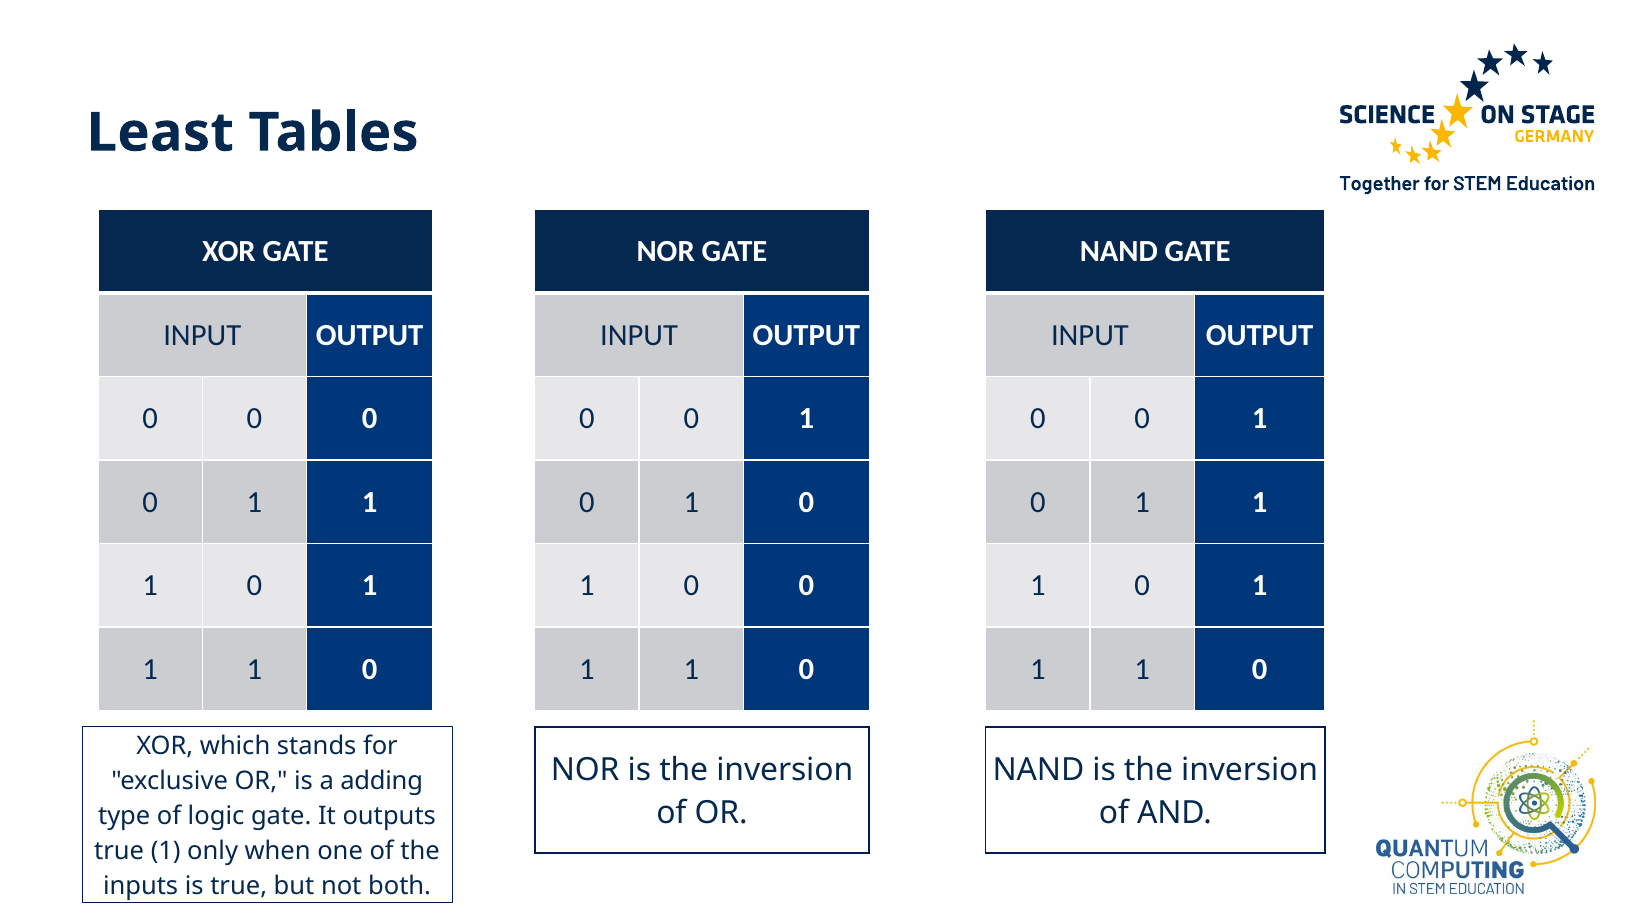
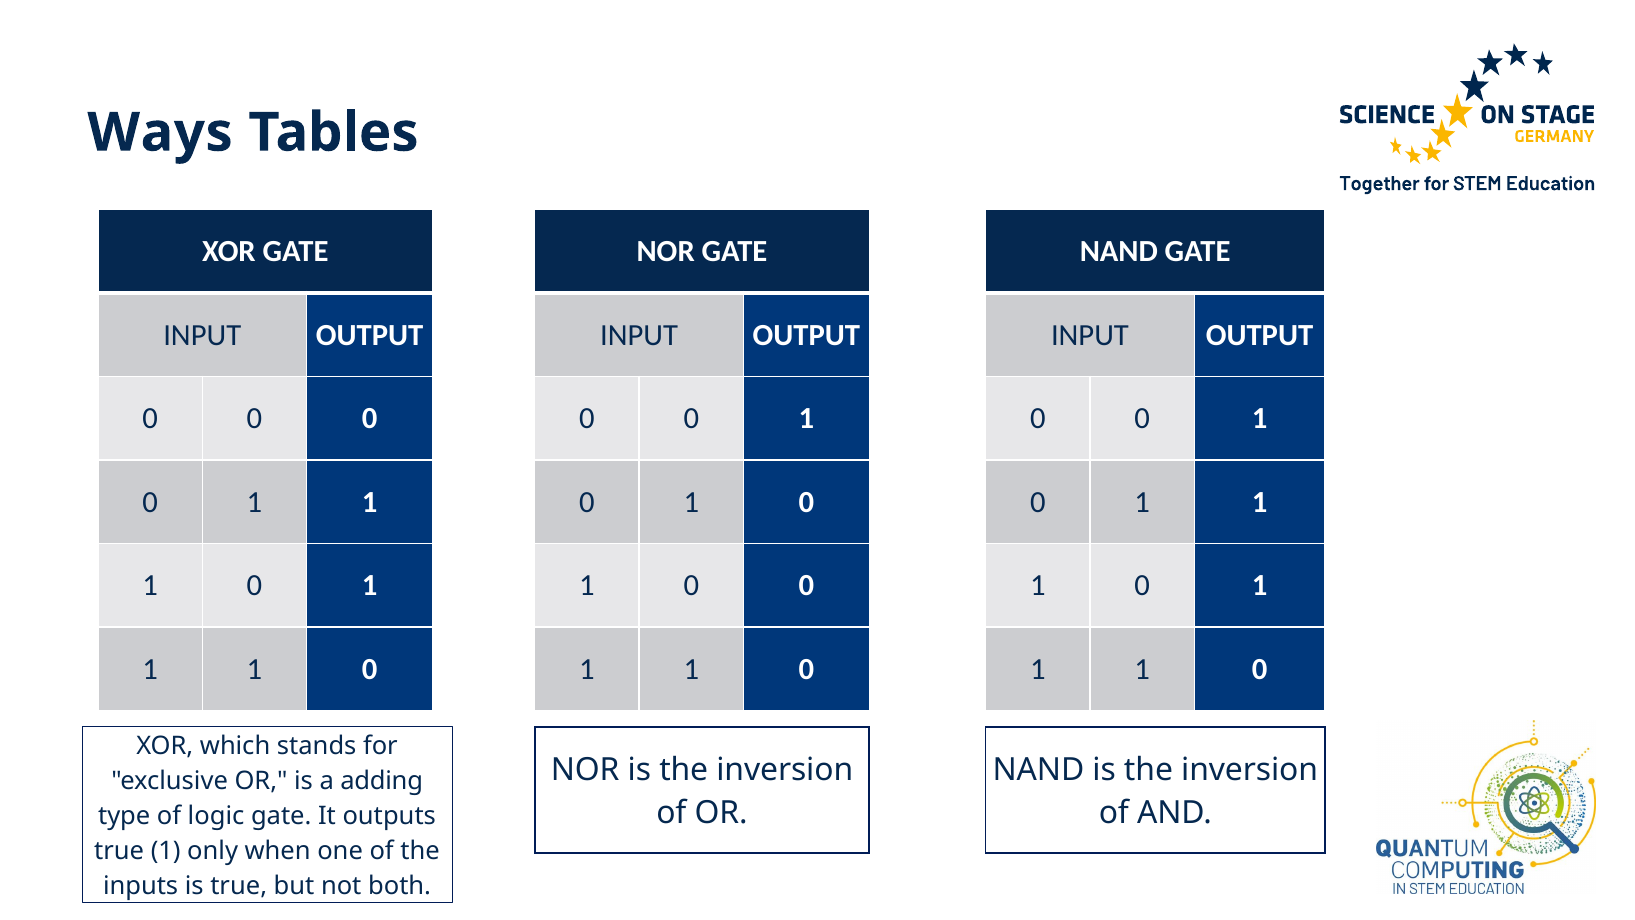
Least: Least -> Ways (160, 133)
